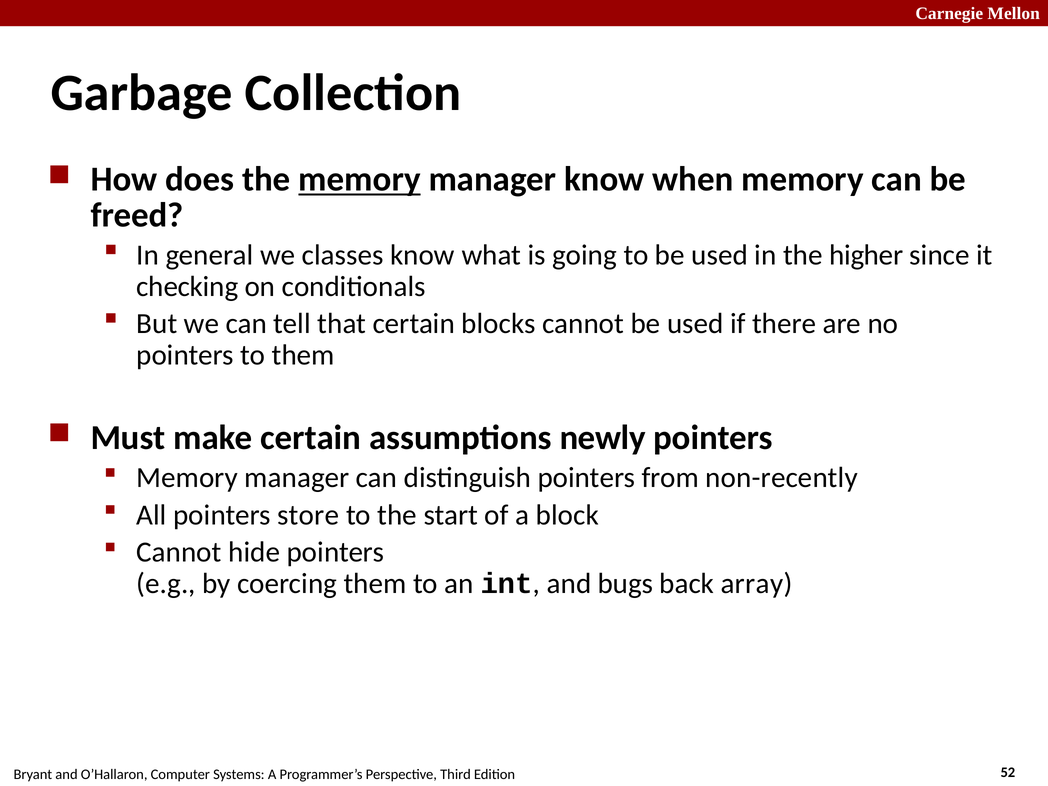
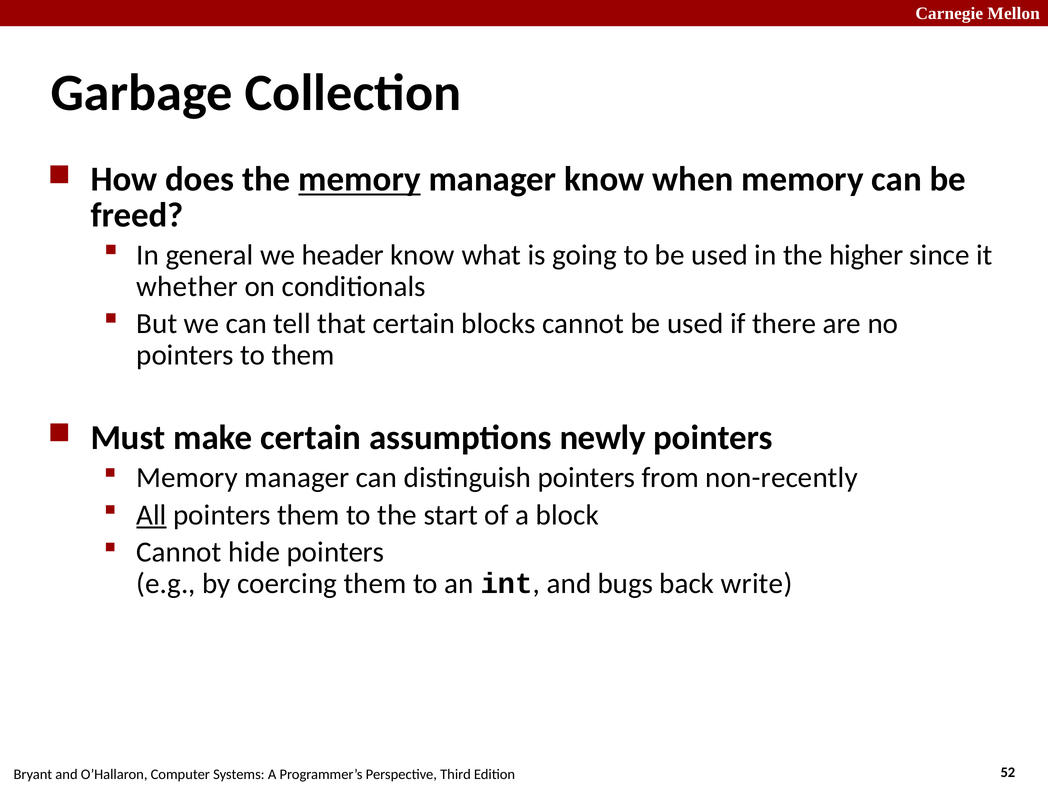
classes: classes -> header (343, 255)
checking: checking -> whether (187, 287)
All underline: none -> present (151, 515)
pointers store: store -> them (308, 515)
array: array -> write (757, 584)
